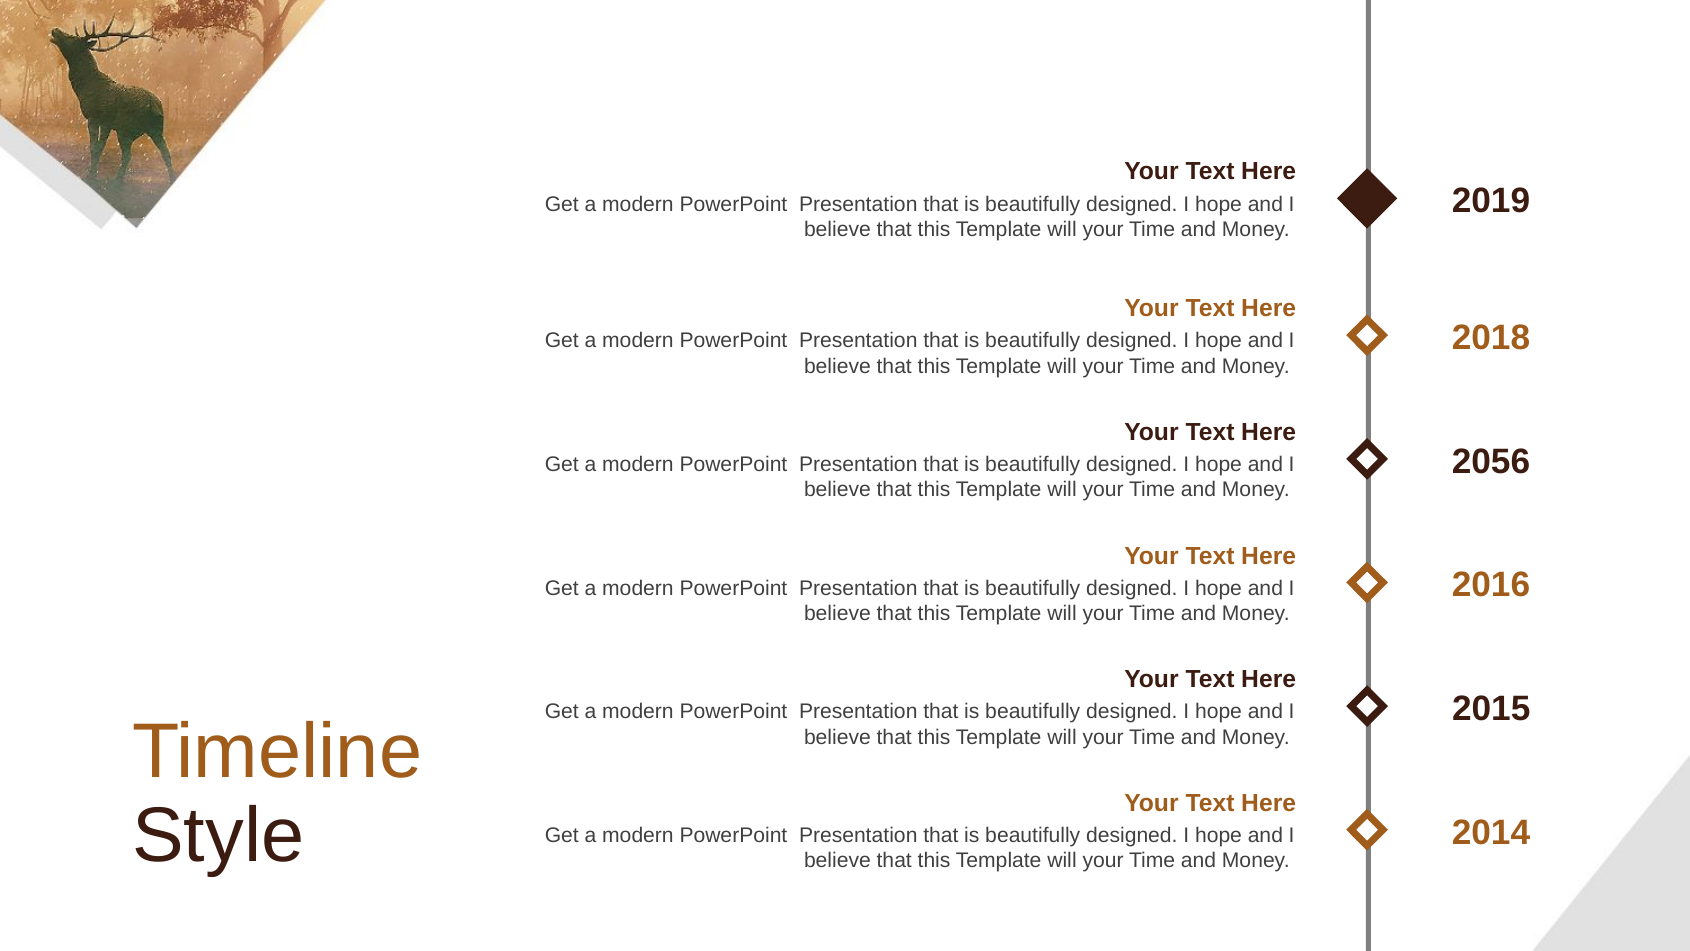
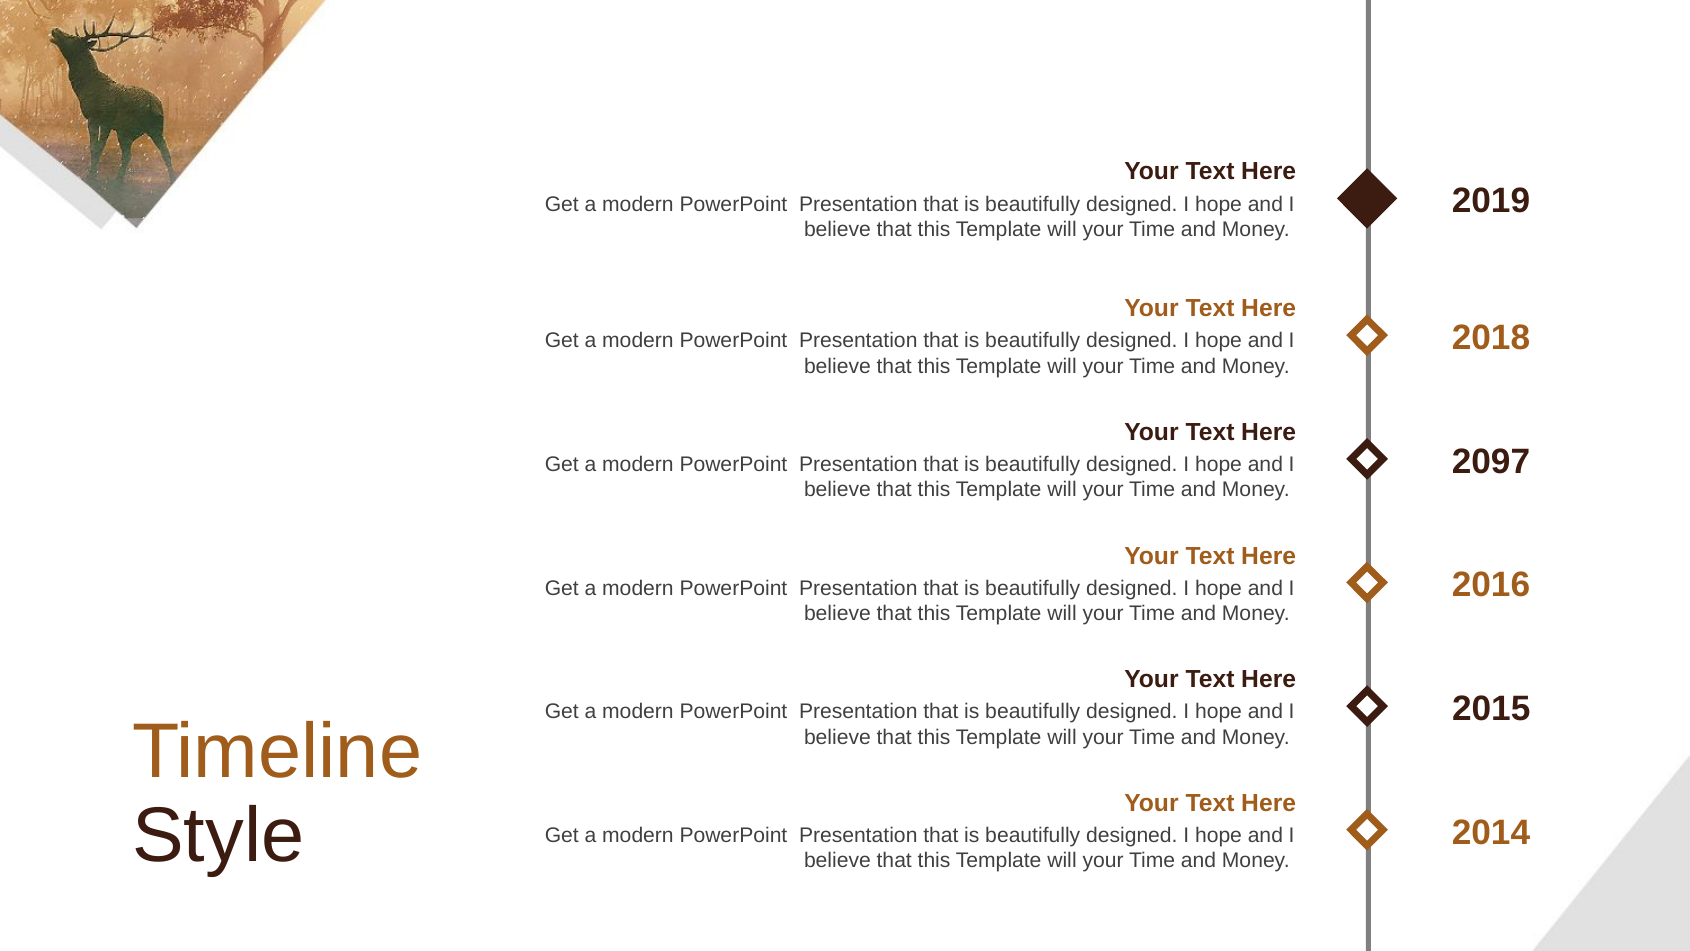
2056: 2056 -> 2097 (1491, 461)
